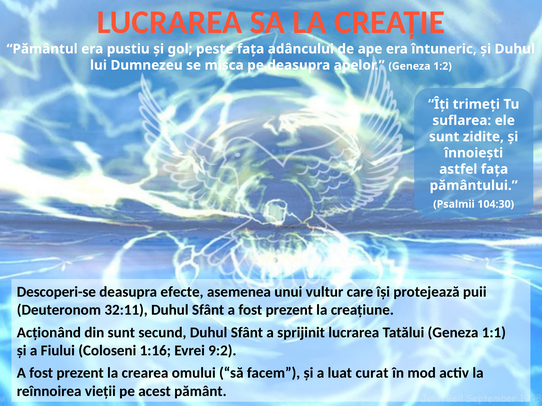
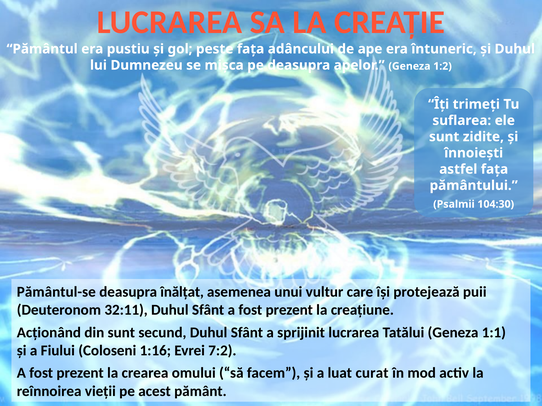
Descoperi-se: Descoperi-se -> Pământul-se (56, 292)
efecte: efecte -> înălțat (182, 292)
9:2: 9:2 -> 7:2 (222, 351)
